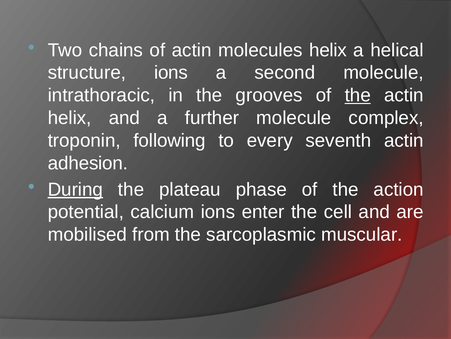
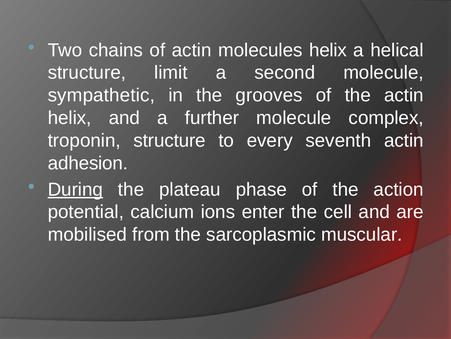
structure ions: ions -> limit (171, 73)
intrathoracic: intrathoracic -> sympathetic (101, 95)
the underline: present -> none (358, 95)
troponin following: following -> structure (170, 140)
